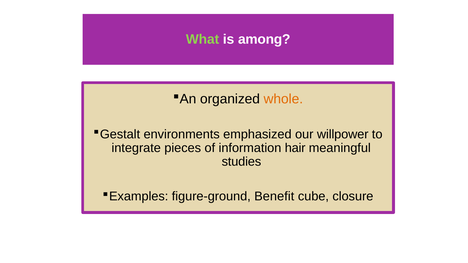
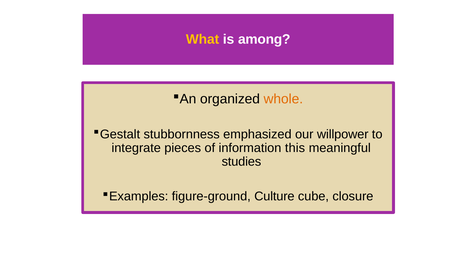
What colour: light green -> yellow (203, 39)
environments: environments -> stubbornness (182, 134)
hair: hair -> this (295, 148)
Benefit: Benefit -> Culture (274, 197)
